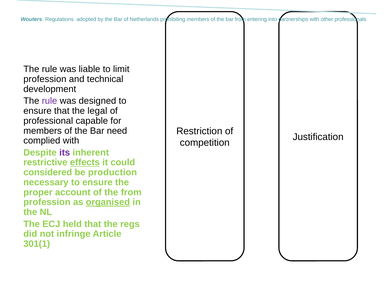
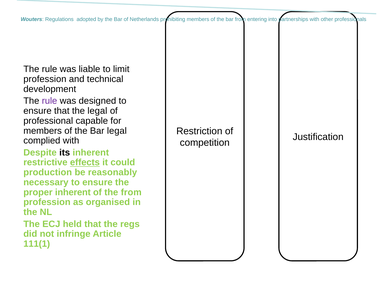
Bar need: need -> legal (117, 131)
its colour: purple -> black (65, 153)
considered: considered -> production (48, 173)
production: production -> reasonably (113, 173)
proper account: account -> inherent (73, 193)
organised underline: present -> none (108, 203)
301(1: 301(1 -> 111(1 (37, 244)
